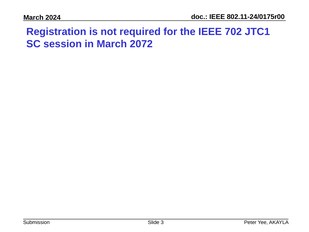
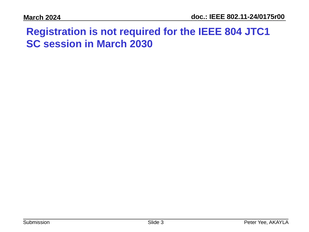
702: 702 -> 804 (233, 32)
2072: 2072 -> 2030 (141, 44)
